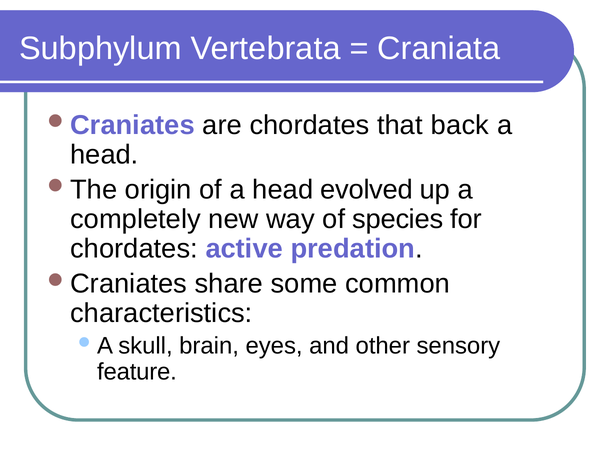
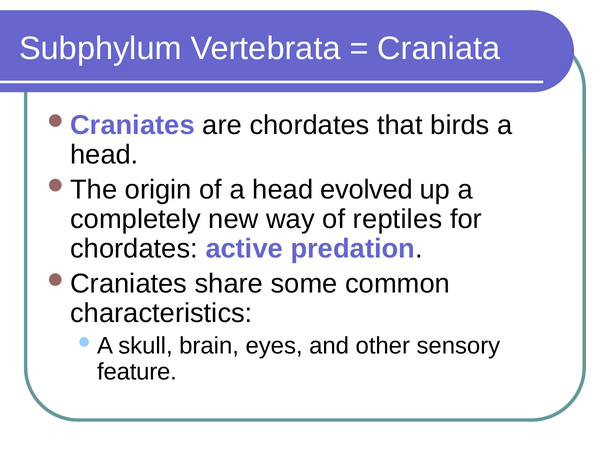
back: back -> birds (460, 125)
species: species -> reptiles (398, 219)
